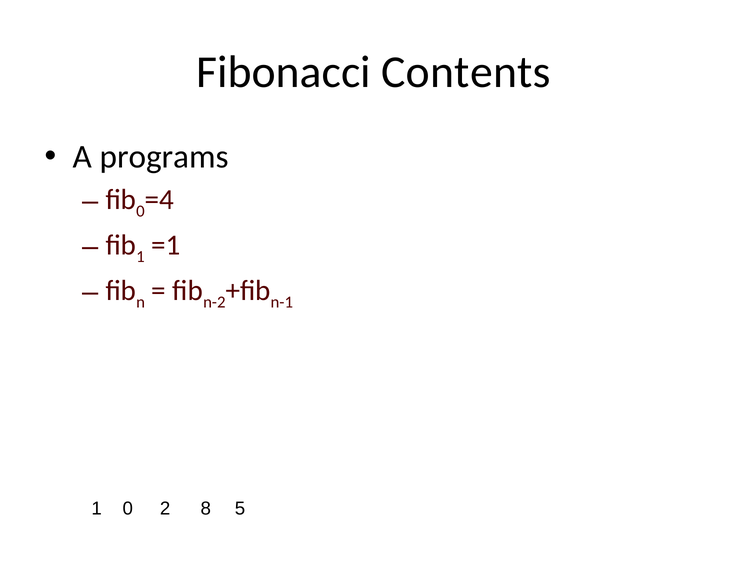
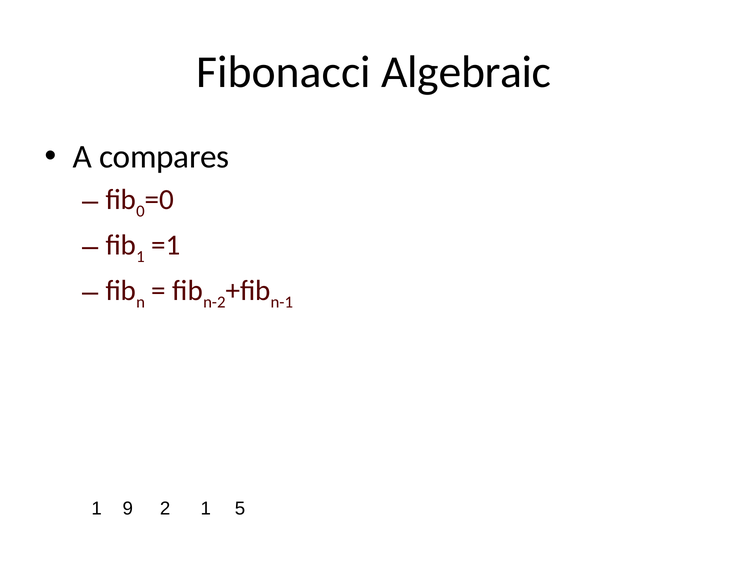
Contents: Contents -> Algebraic (466, 72)
programs: programs -> compares (164, 157)
=4: =4 -> =0 (159, 200)
1 0: 0 -> 9 (128, 509)
2 8: 8 -> 1 (206, 509)
